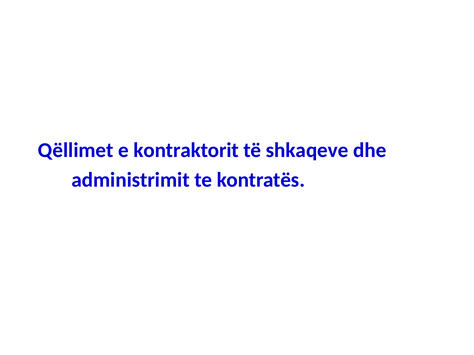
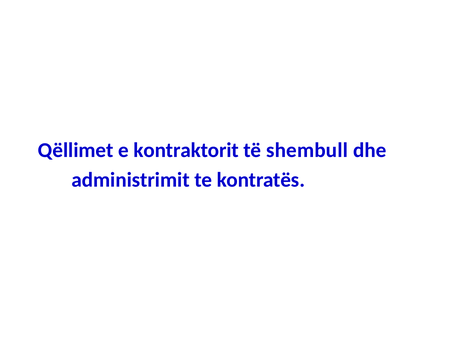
shkaqeve: shkaqeve -> shembull (307, 151)
